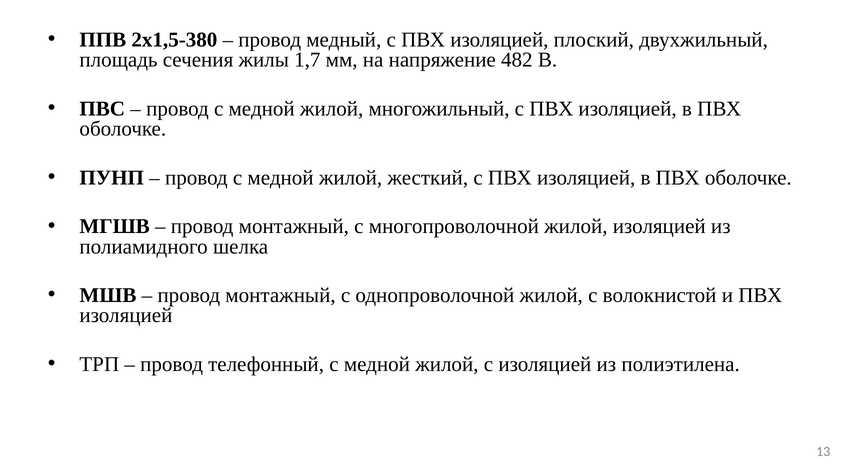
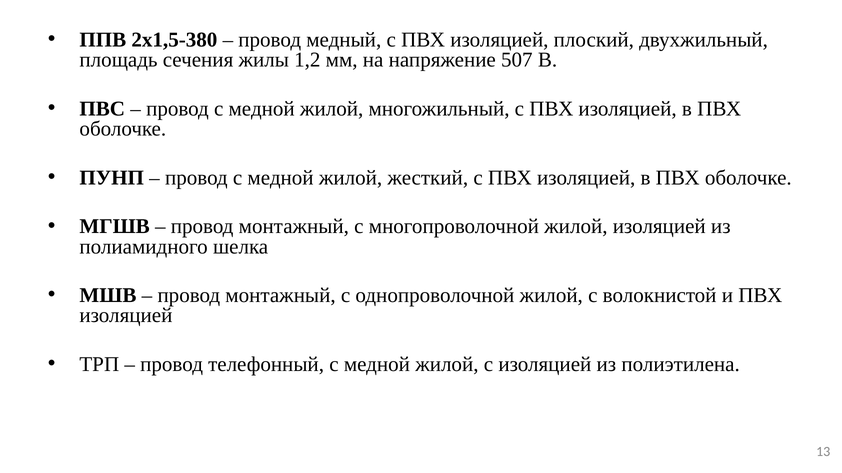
1,7: 1,7 -> 1,2 (307, 60)
482: 482 -> 507 (517, 60)
